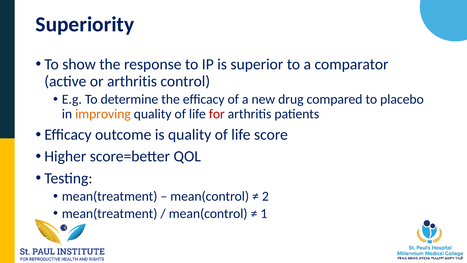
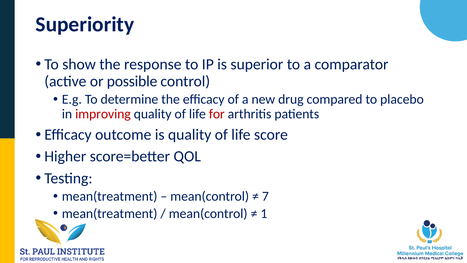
or arthritis: arthritis -> possible (132, 81)
improving colour: orange -> red (103, 114)
2: 2 -> 7 (265, 196)
